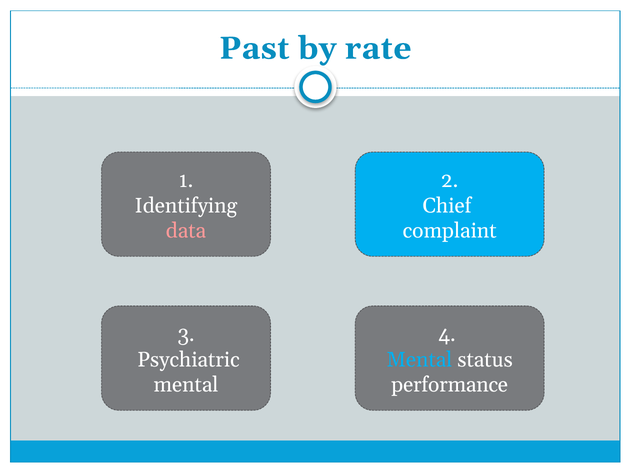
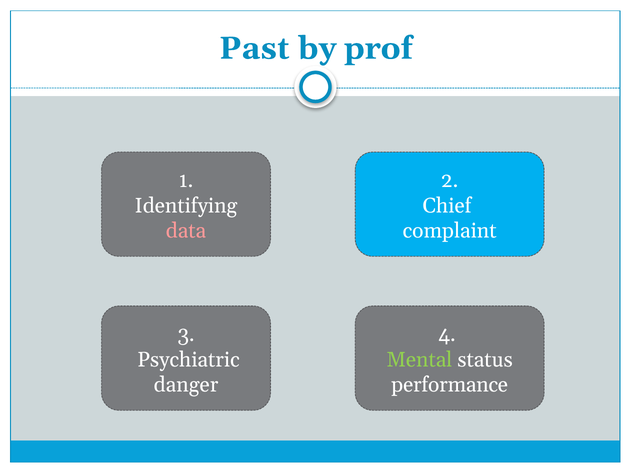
rate: rate -> prof (378, 48)
Mental colour: light blue -> light green (419, 360)
mental: mental -> danger (186, 385)
